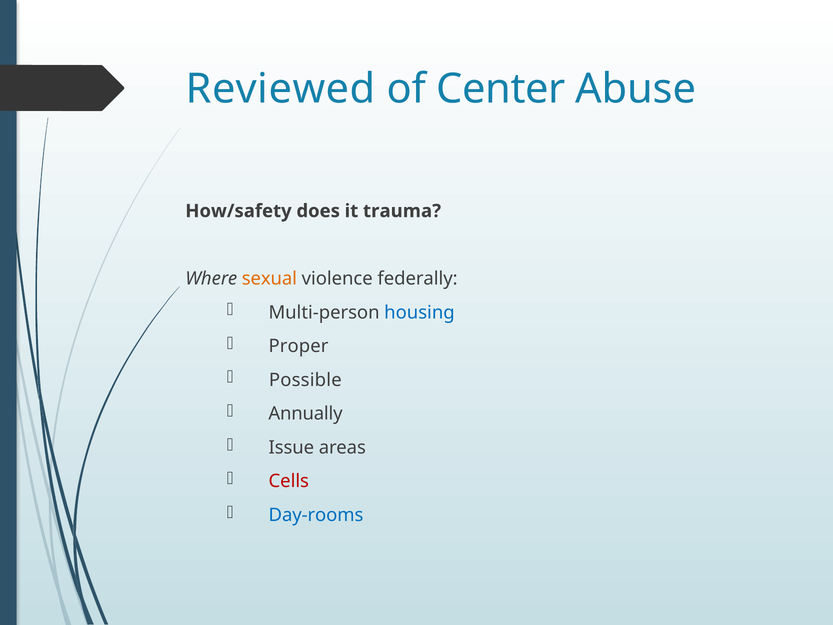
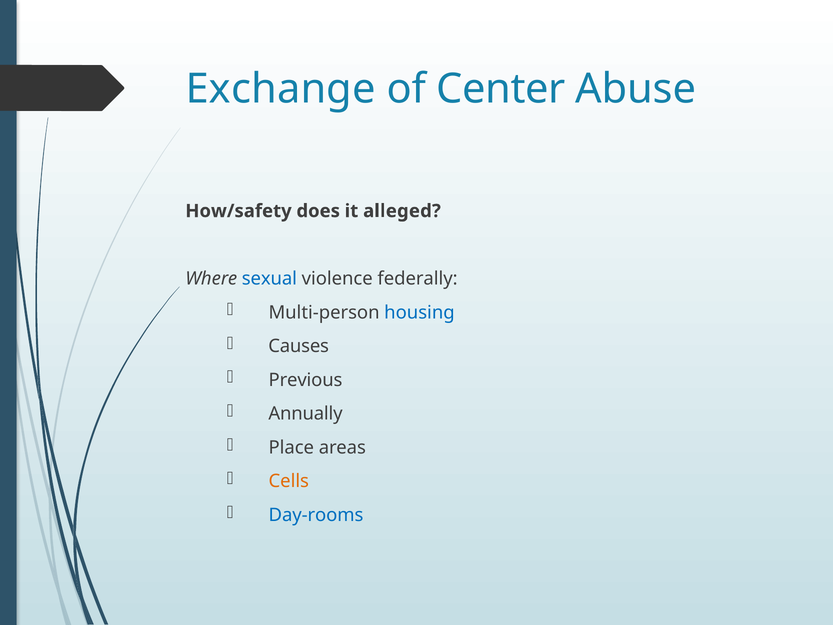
Reviewed: Reviewed -> Exchange (281, 89)
trauma: trauma -> alleged (402, 211)
sexual colour: orange -> blue (269, 278)
Proper: Proper -> Causes (299, 346)
Possible: Possible -> Previous (305, 380)
Issue: Issue -> Place (291, 447)
Cells colour: red -> orange (289, 481)
